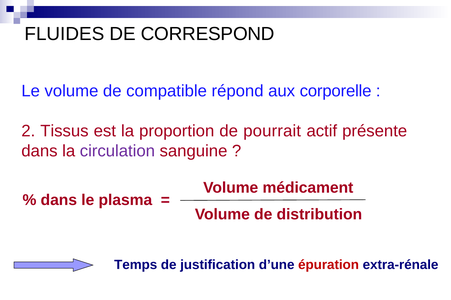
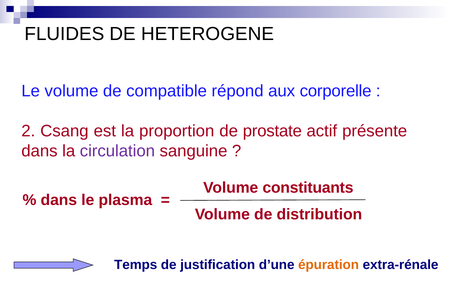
CORRESPOND: CORRESPOND -> HETEROGENE (208, 34)
Tissus: Tissus -> Csang (64, 131)
pourrait: pourrait -> prostate (272, 131)
médicament: médicament -> constituants (308, 188)
épuration colour: red -> orange (329, 265)
